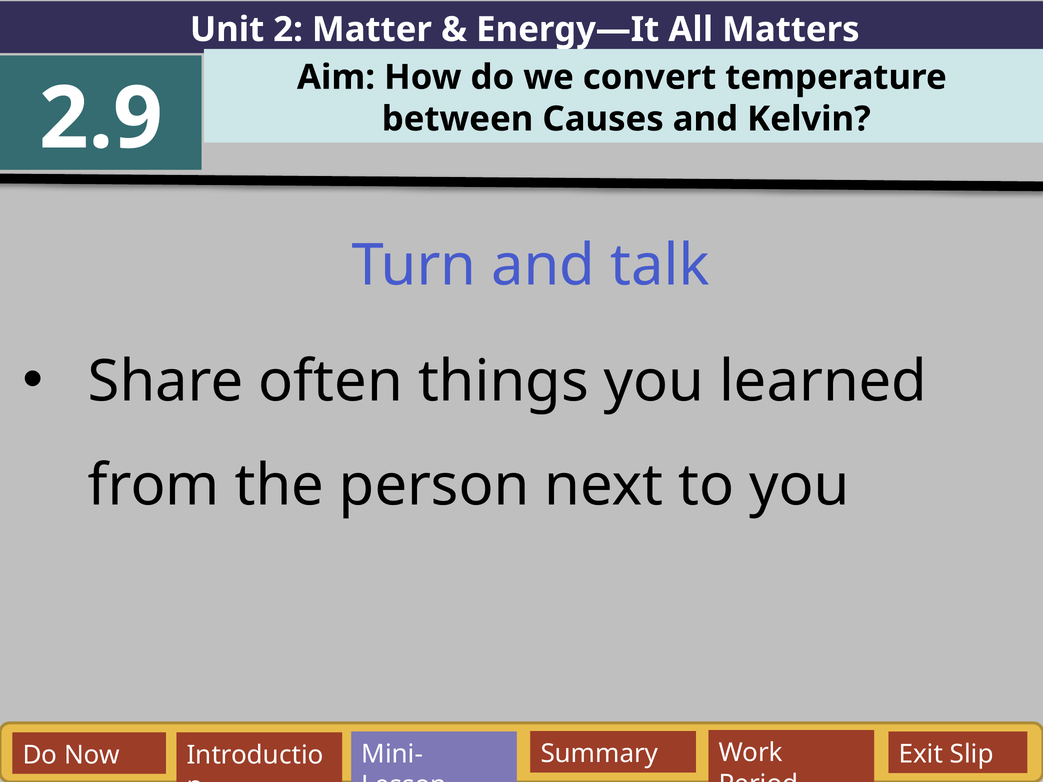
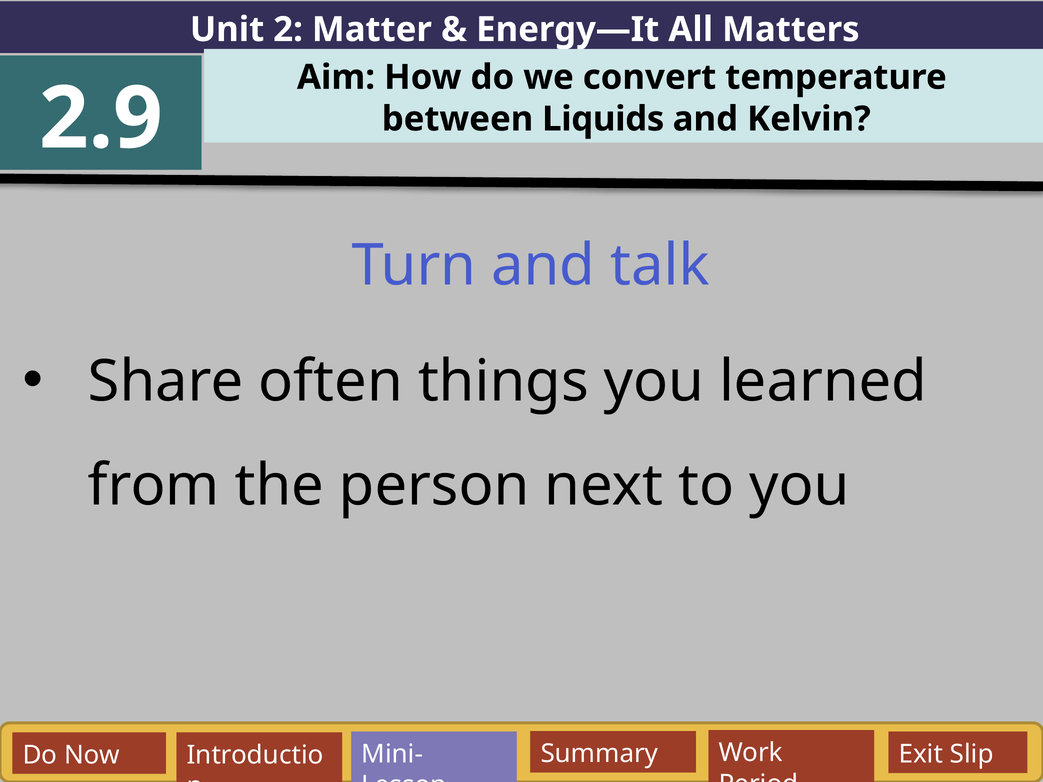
Causes: Causes -> Liquids (603, 119)
